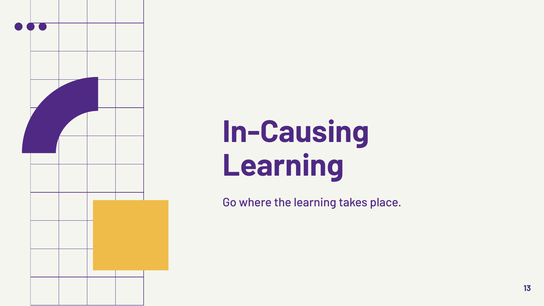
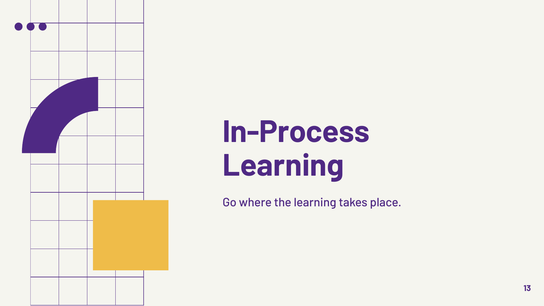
In-Causing: In-Causing -> In-Process (296, 132)
